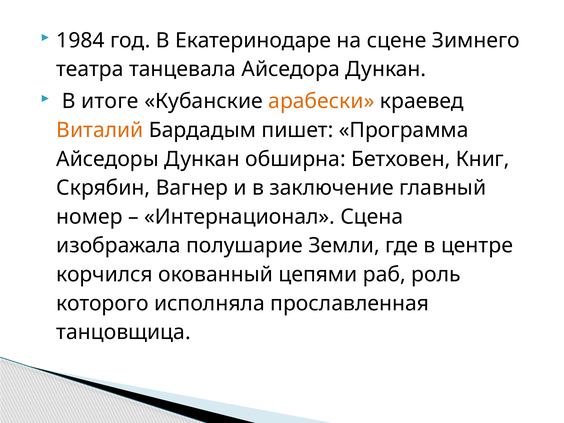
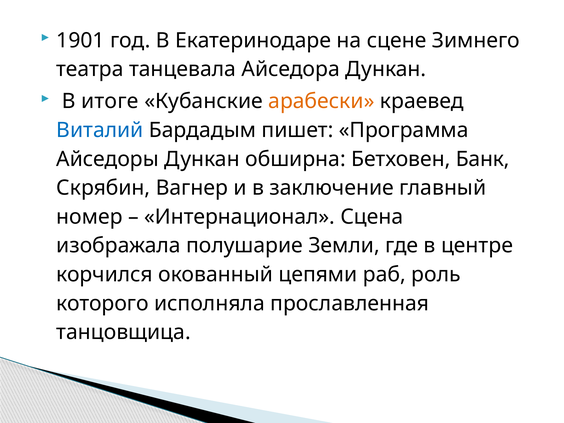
1984: 1984 -> 1901 (80, 40)
Виталий colour: orange -> blue (100, 130)
Книг: Книг -> Банк (483, 159)
